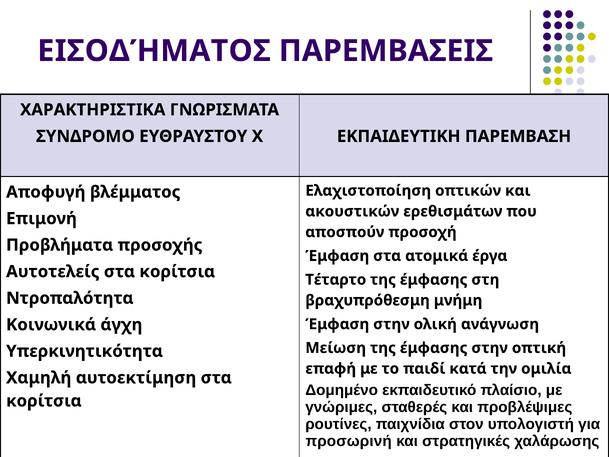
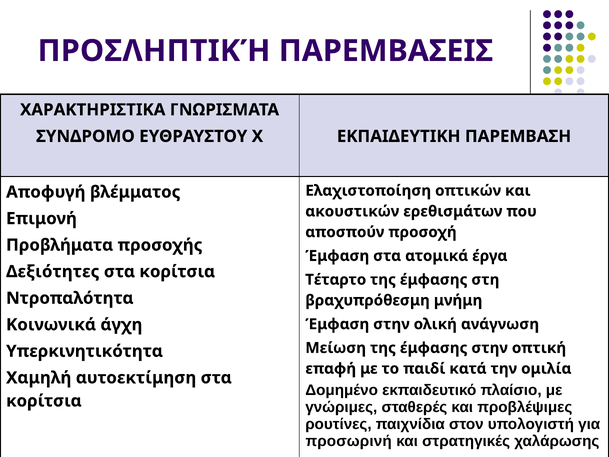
ΕΙΣΟΔΉΜΑΤΟΣ: ΕΙΣΟΔΉΜΑΤΟΣ -> ΠΡΟΣΛΗΠΤΙΚΉ (154, 51)
Αυτοτελείς: Αυτοτελείς -> Δεξιότητες (53, 272)
